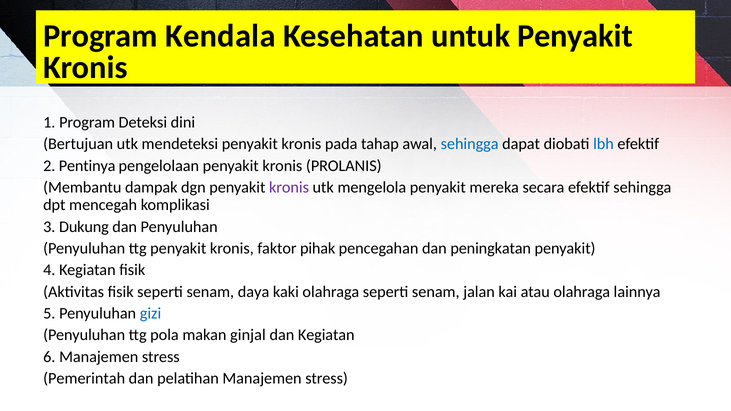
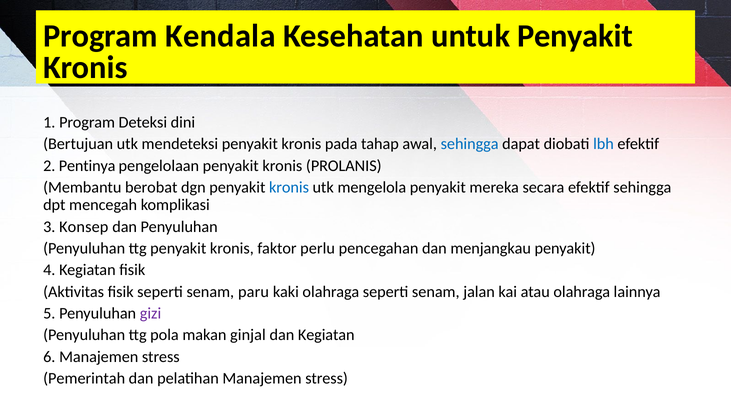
dampak: dampak -> berobat (151, 188)
kronis colour: purple -> blue (289, 188)
Dukung: Dukung -> Konsep (84, 227)
pihak: pihak -> perlu (318, 248)
peningkatan: peningkatan -> menjangkau (491, 248)
daya: daya -> paru (253, 292)
gizi colour: blue -> purple (151, 314)
